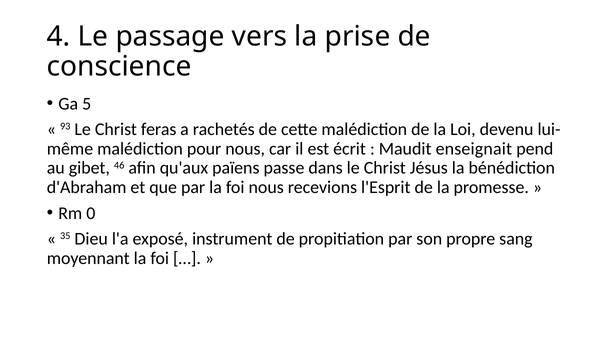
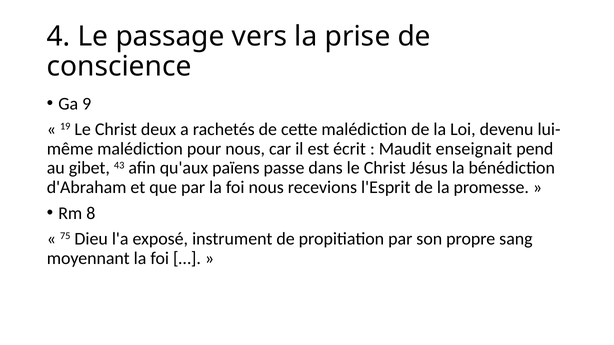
5: 5 -> 9 (87, 104)
93: 93 -> 19 (65, 127)
feras: feras -> deux (159, 130)
46: 46 -> 43 (119, 165)
0: 0 -> 8 (91, 213)
35: 35 -> 75 (65, 236)
